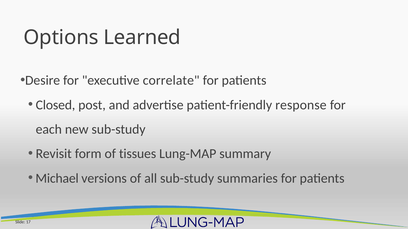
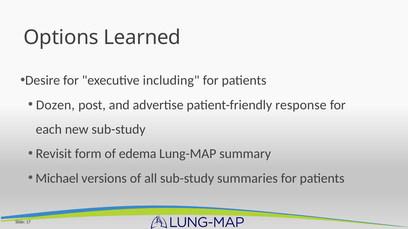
correlate: correlate -> including (171, 81)
Closed: Closed -> Dozen (55, 105)
tissues: tissues -> edema (138, 154)
